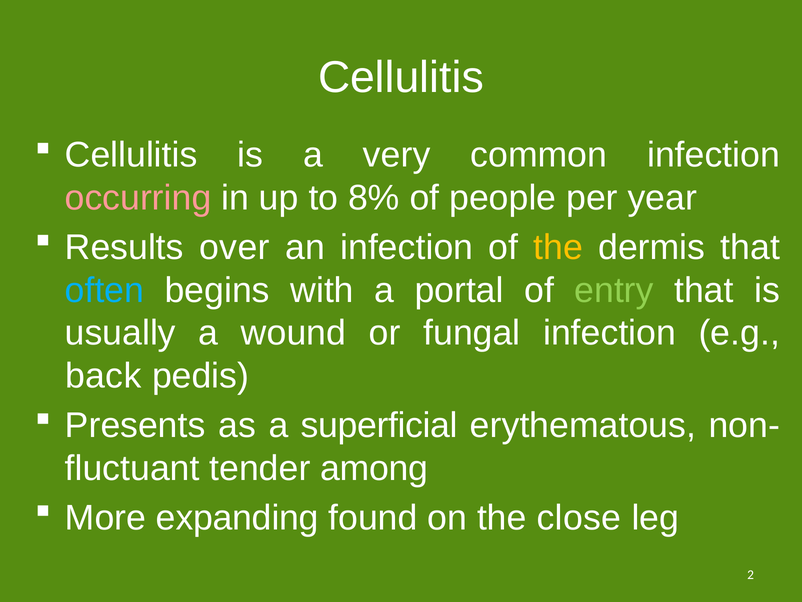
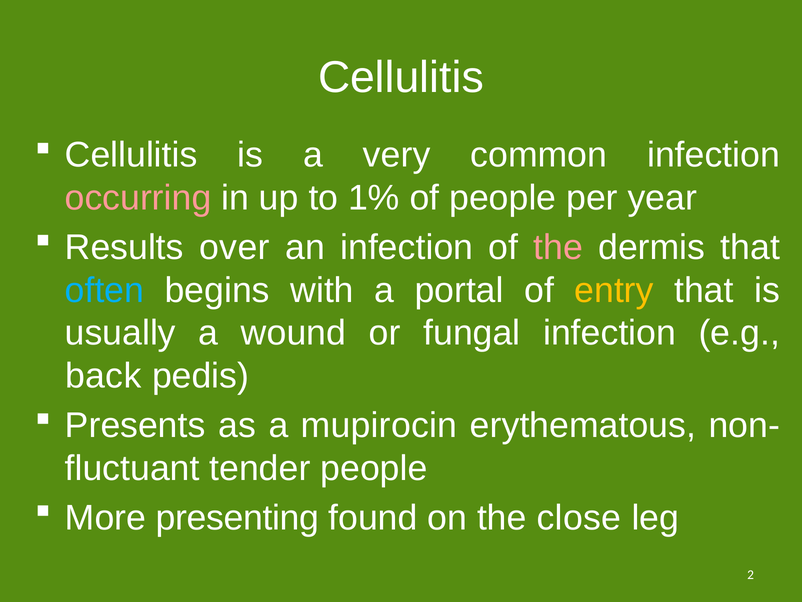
8%: 8% -> 1% (374, 198)
the colour: yellow -> pink (558, 247)
entry colour: light green -> yellow (614, 290)
superficial: superficial -> mupirocin (379, 425)
tender among: among -> people (374, 468)
expanding: expanding -> presenting (237, 518)
